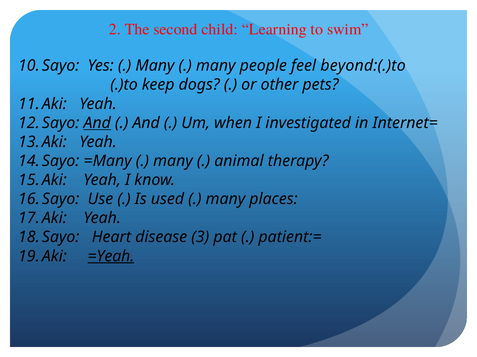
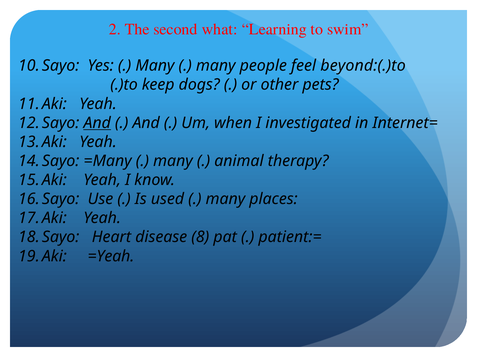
child: child -> what (220, 29)
3: 3 -> 8 (200, 238)
=Yeah underline: present -> none (111, 257)
